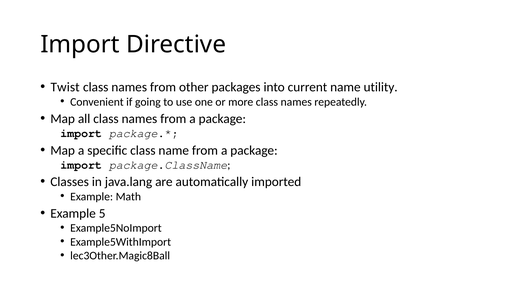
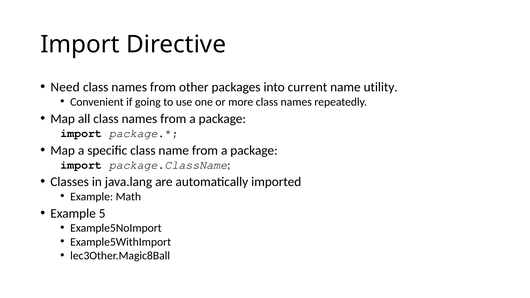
Twist: Twist -> Need (65, 87)
